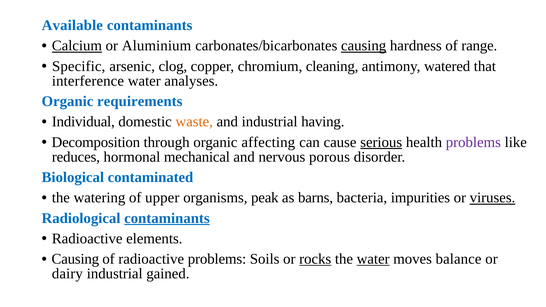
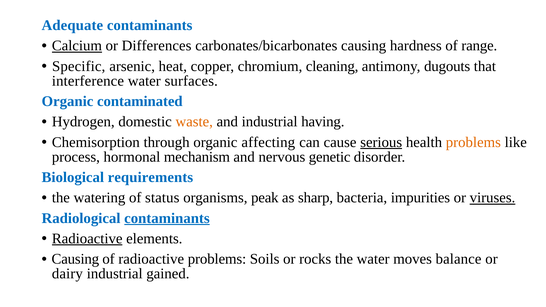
Available: Available -> Adequate (72, 25)
Aluminium: Aluminium -> Differences (157, 46)
causing underline: present -> none (364, 46)
clog: clog -> heat (173, 66)
watered: watered -> dugouts (447, 66)
analyses: analyses -> surfaces (191, 81)
requirements: requirements -> contaminated (140, 101)
Individual: Individual -> Hydrogen (83, 122)
Decomposition: Decomposition -> Chemisorption (96, 142)
problems colour: purple -> orange (473, 142)
reduces: reduces -> process (76, 157)
mechanical: mechanical -> mechanism (197, 157)
porous: porous -> genetic (330, 157)
contaminated: contaminated -> requirements (150, 177)
upper: upper -> status (162, 198)
barns: barns -> sharp (316, 198)
Radioactive underline: none -> present (87, 239)
rocks underline: present -> none (315, 259)
water underline: present -> none (373, 259)
